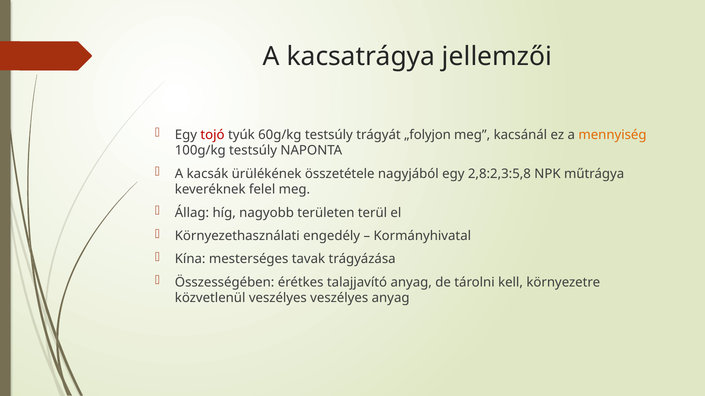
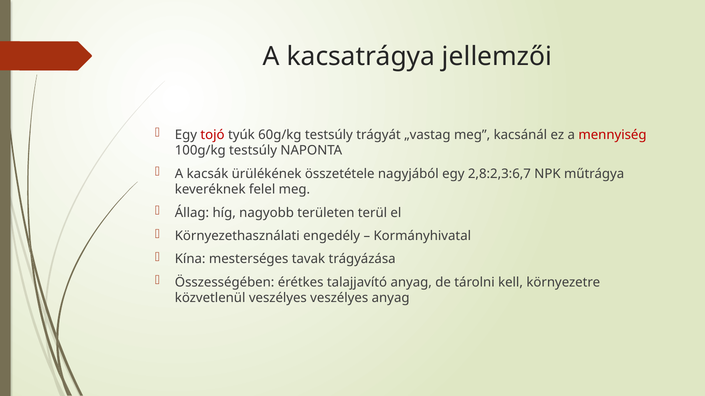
„folyjon: „folyjon -> „vastag (427, 135)
mennyiség colour: orange -> red (612, 135)
2,8:2,3:5,8: 2,8:2,3:5,8 -> 2,8:2,3:6,7 (499, 174)
